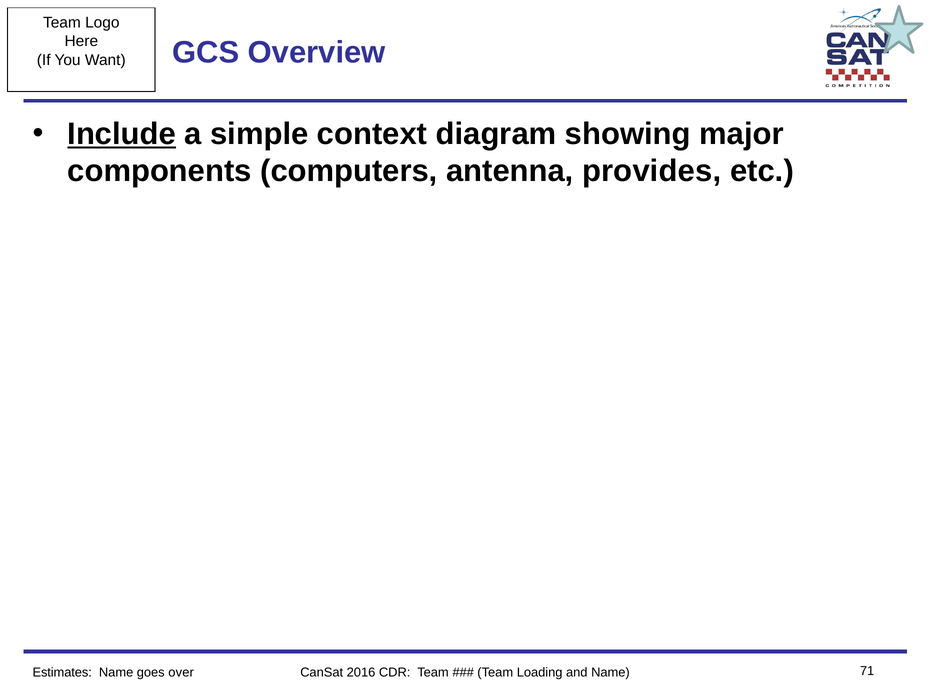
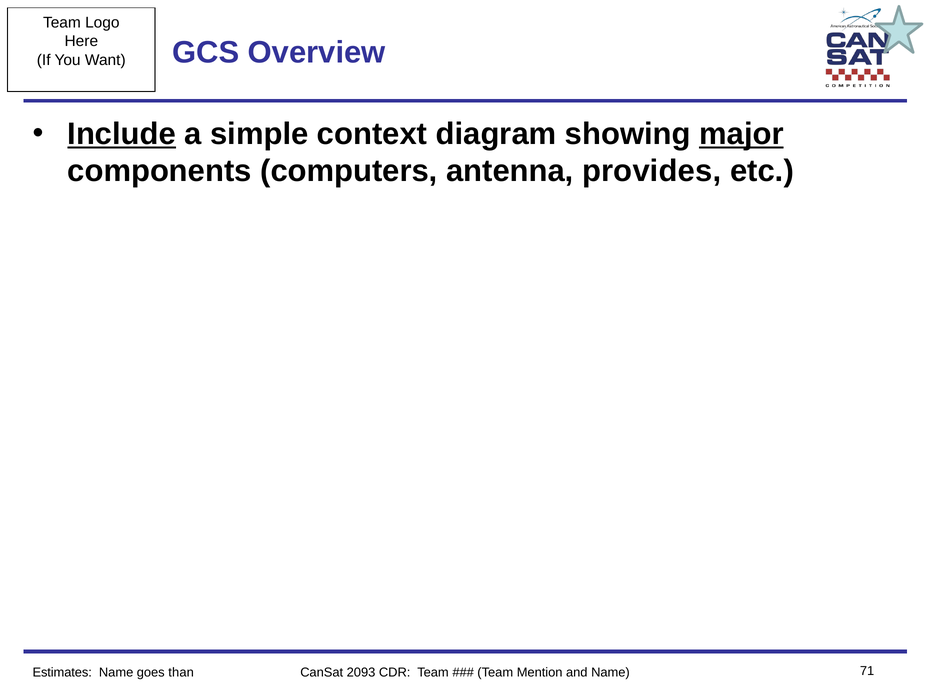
major underline: none -> present (741, 134)
over: over -> than (181, 672)
2016: 2016 -> 2093 (361, 672)
Loading: Loading -> Mention (540, 672)
